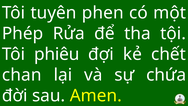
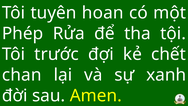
phen: phen -> hoan (103, 13)
phiêu: phiêu -> trước (57, 54)
chứa: chứa -> xanh (166, 75)
